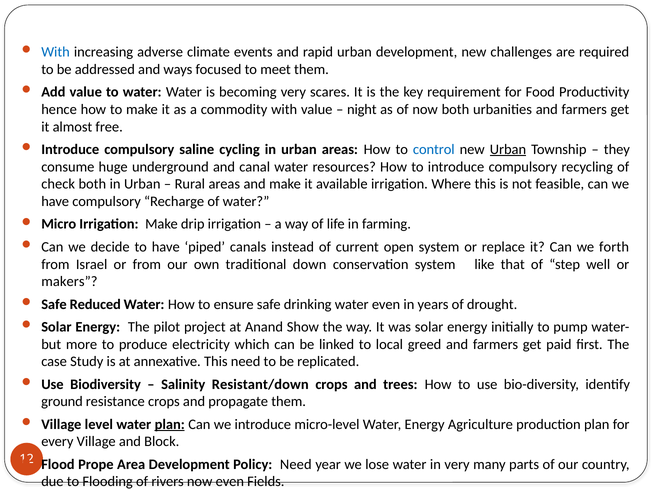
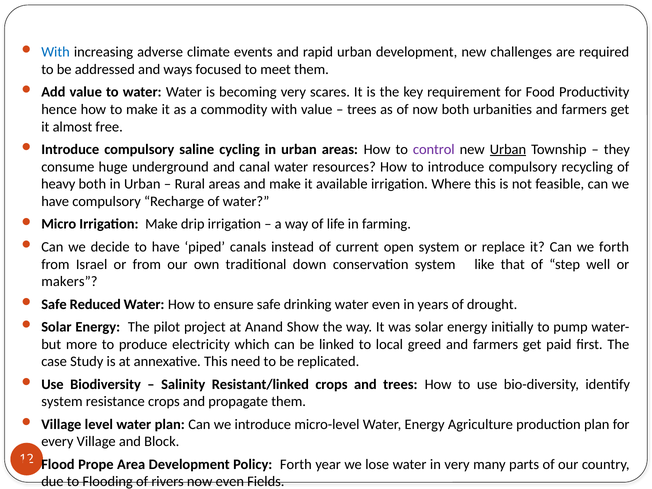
night: night -> trees (362, 109)
control colour: blue -> purple (434, 149)
check: check -> heavy (58, 184)
Resistant/down: Resistant/down -> Resistant/linked (260, 384)
ground: ground -> system (62, 402)
plan underline: present -> none (170, 424)
Policy Need: Need -> Forth (296, 464)
